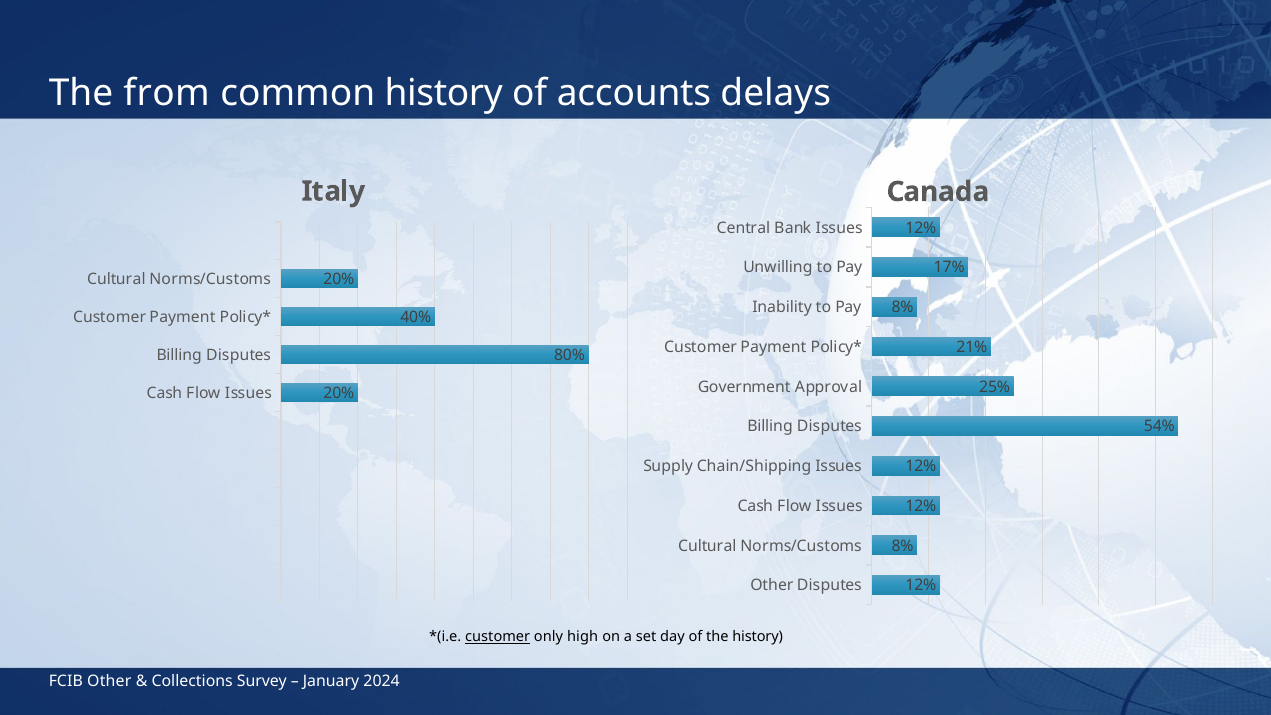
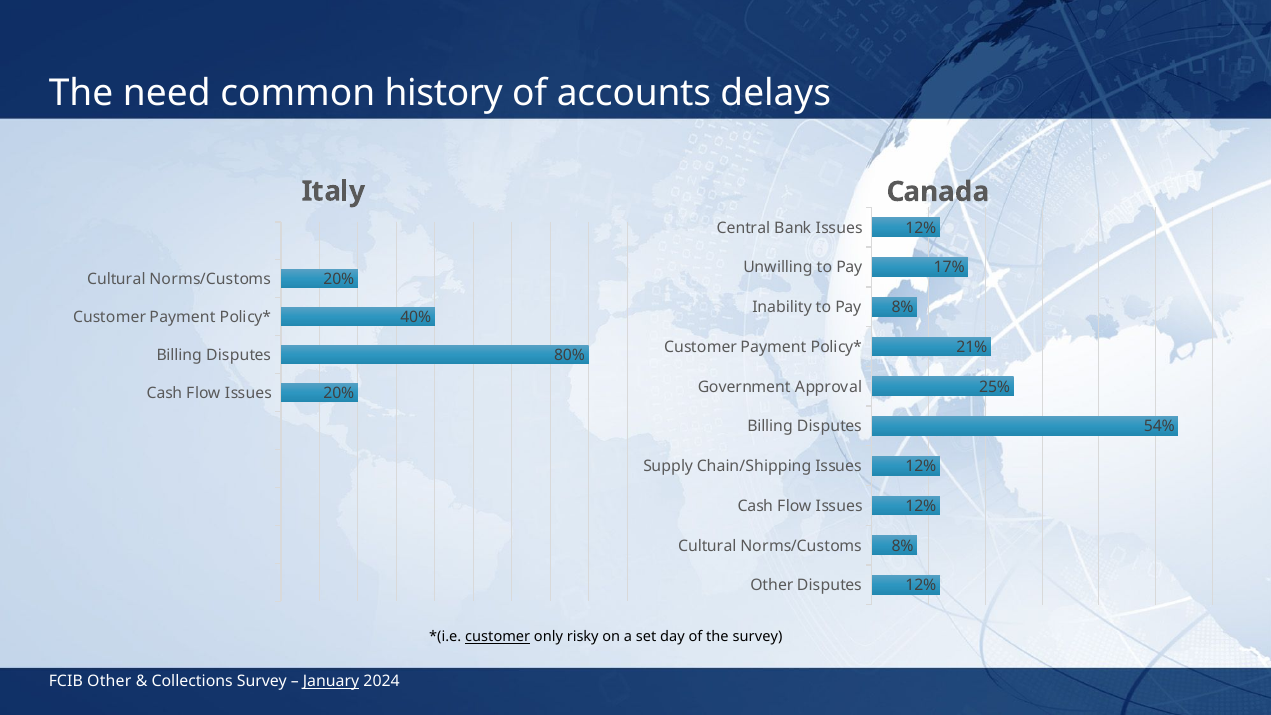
from: from -> need (167, 93)
high: high -> risky (583, 637)
the history: history -> survey (758, 637)
January underline: none -> present (331, 681)
